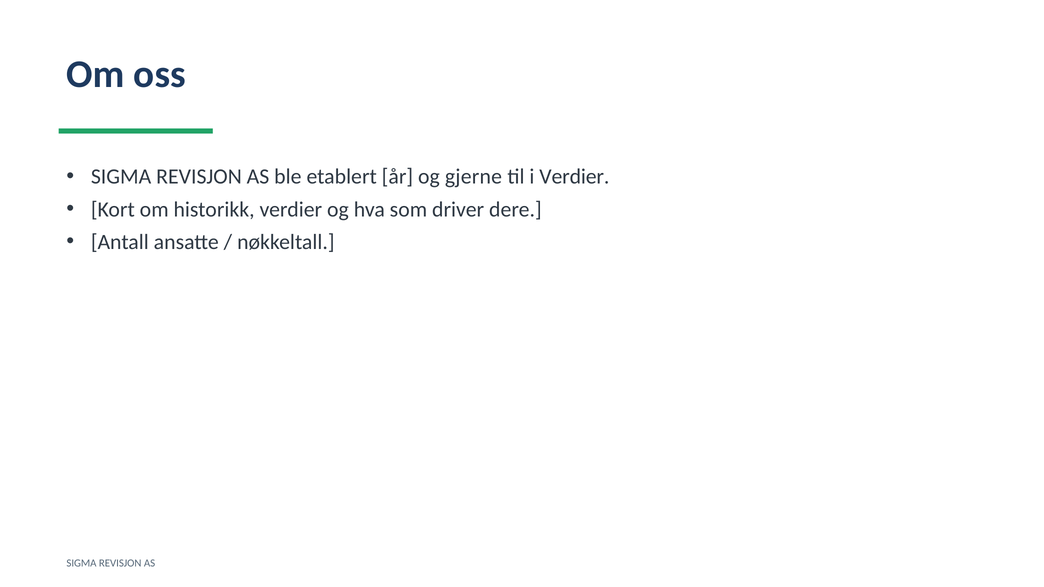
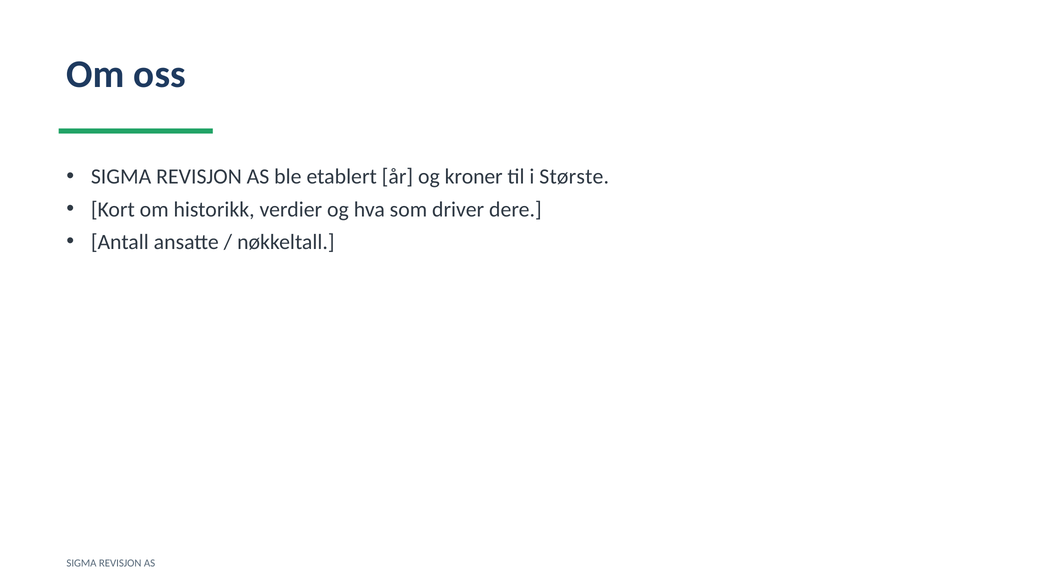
gjerne: gjerne -> kroner (474, 177)
i Verdier: Verdier -> Største (574, 177)
